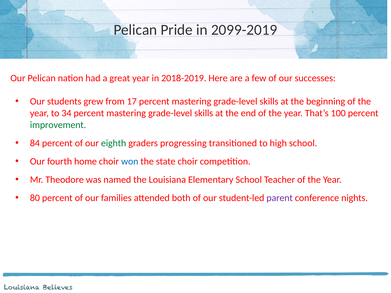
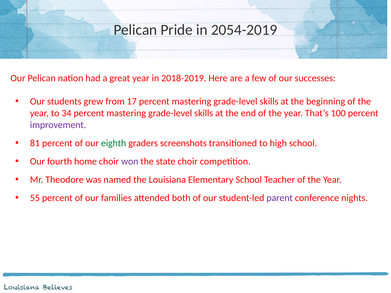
2099-2019: 2099-2019 -> 2054-2019 (244, 30)
improvement colour: green -> purple (58, 125)
84: 84 -> 81 (35, 143)
progressing: progressing -> screenshots (183, 143)
won colour: blue -> purple (130, 162)
80: 80 -> 55 (35, 198)
